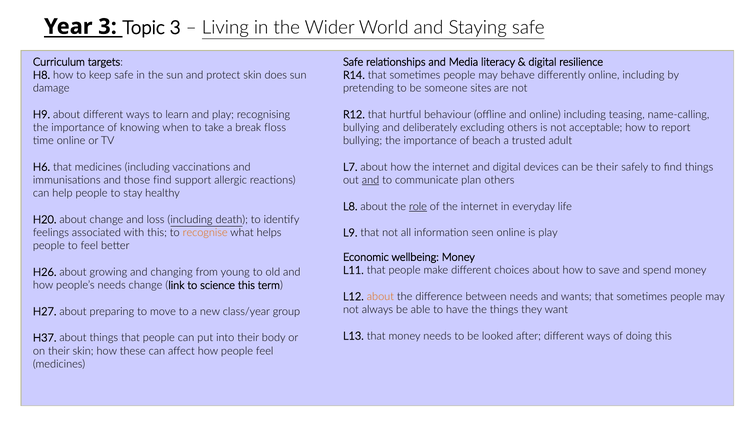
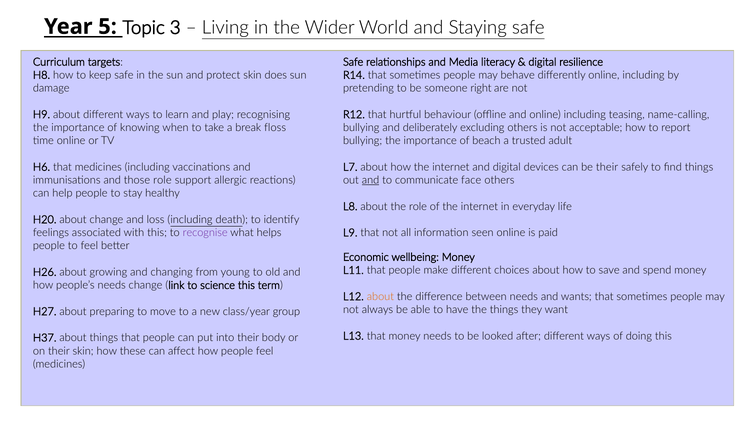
Year 3: 3 -> 5 (108, 27)
sites: sites -> right (481, 88)
those find: find -> role (162, 180)
plan: plan -> face (471, 180)
role underline: present -> none (418, 206)
recognise colour: orange -> purple (205, 233)
is play: play -> paid (548, 233)
